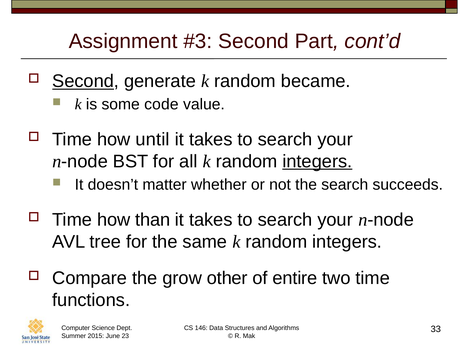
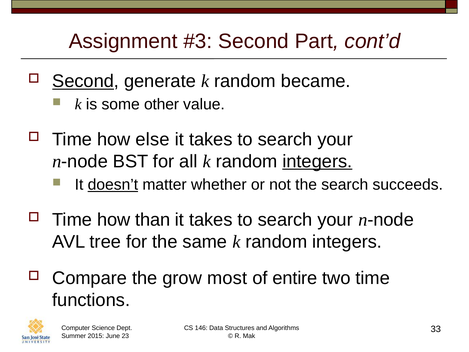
code: code -> other (162, 104)
until: until -> else (153, 139)
doesn’t underline: none -> present (113, 185)
other: other -> most (227, 278)
